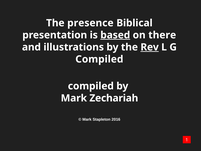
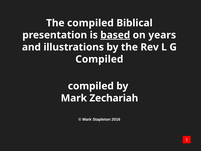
The presence: presence -> compiled (90, 23)
there: there -> years (162, 35)
Rev underline: present -> none (150, 47)
